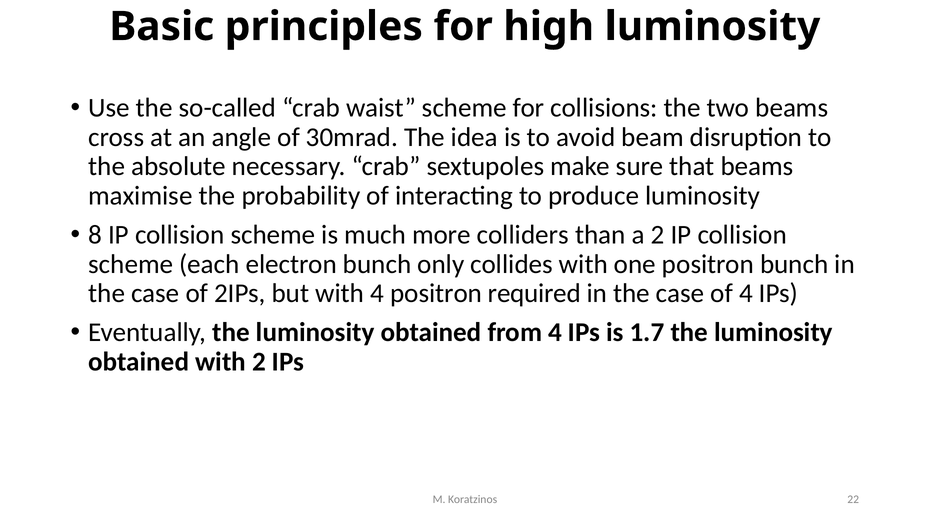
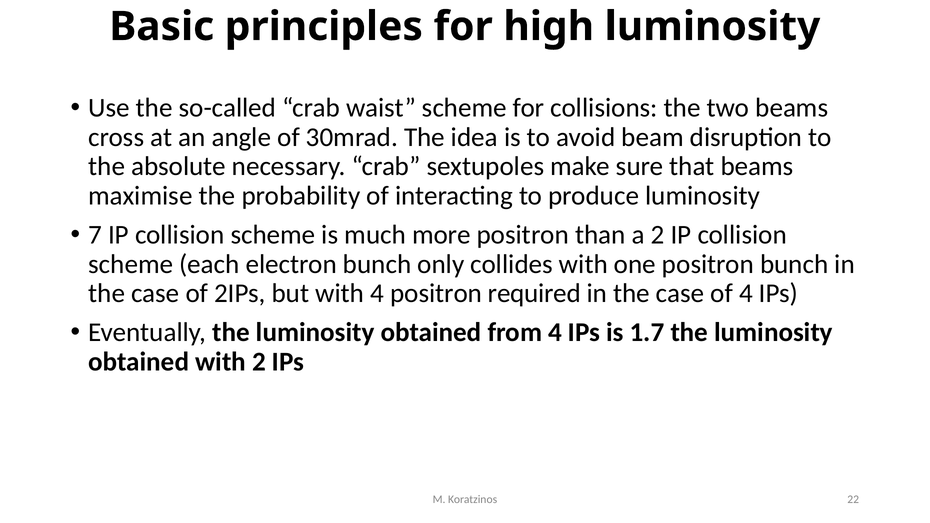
8: 8 -> 7 (95, 235)
more colliders: colliders -> positron (523, 235)
